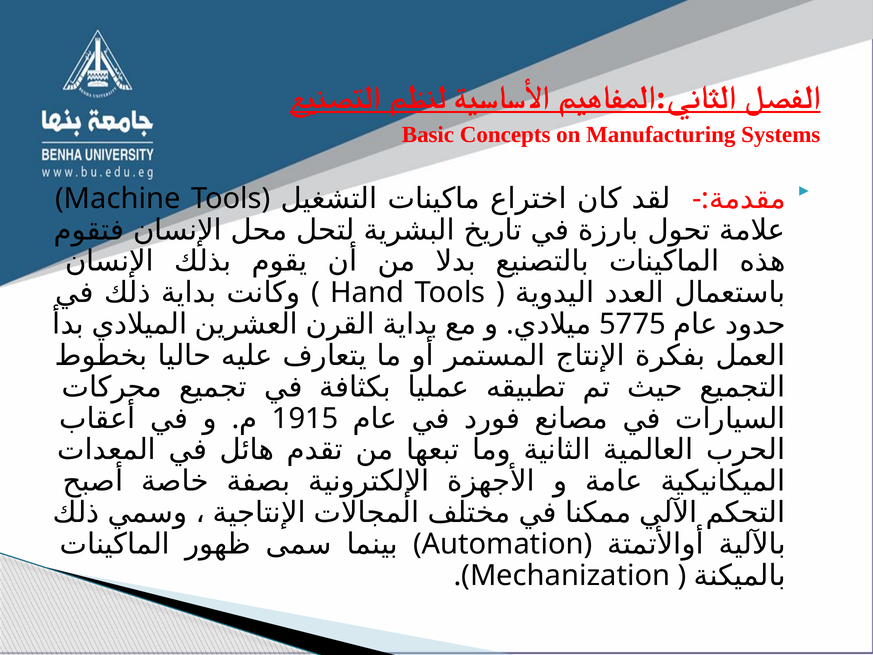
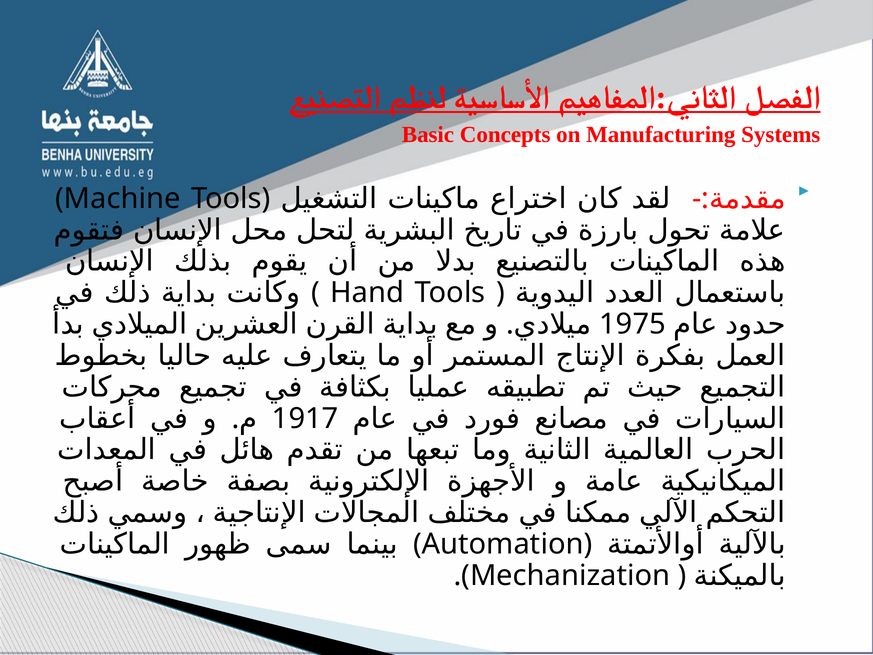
5775: 5775 -> 1975 (633, 324)
1915: 1915 -> 1917 (305, 418)
